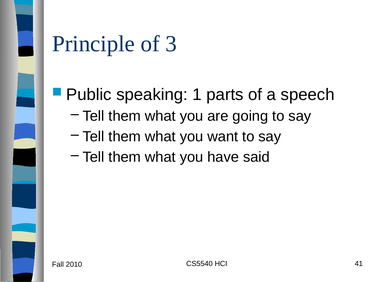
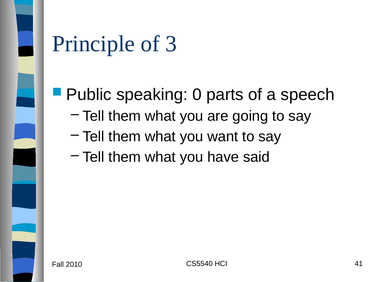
1: 1 -> 0 (197, 95)
